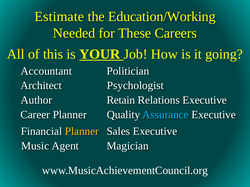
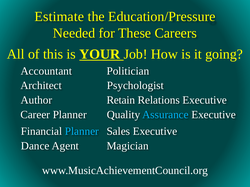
Education/Working: Education/Working -> Education/Pressure (162, 17)
Planner colour: yellow -> light blue (82, 132)
Music: Music -> Dance (35, 146)
